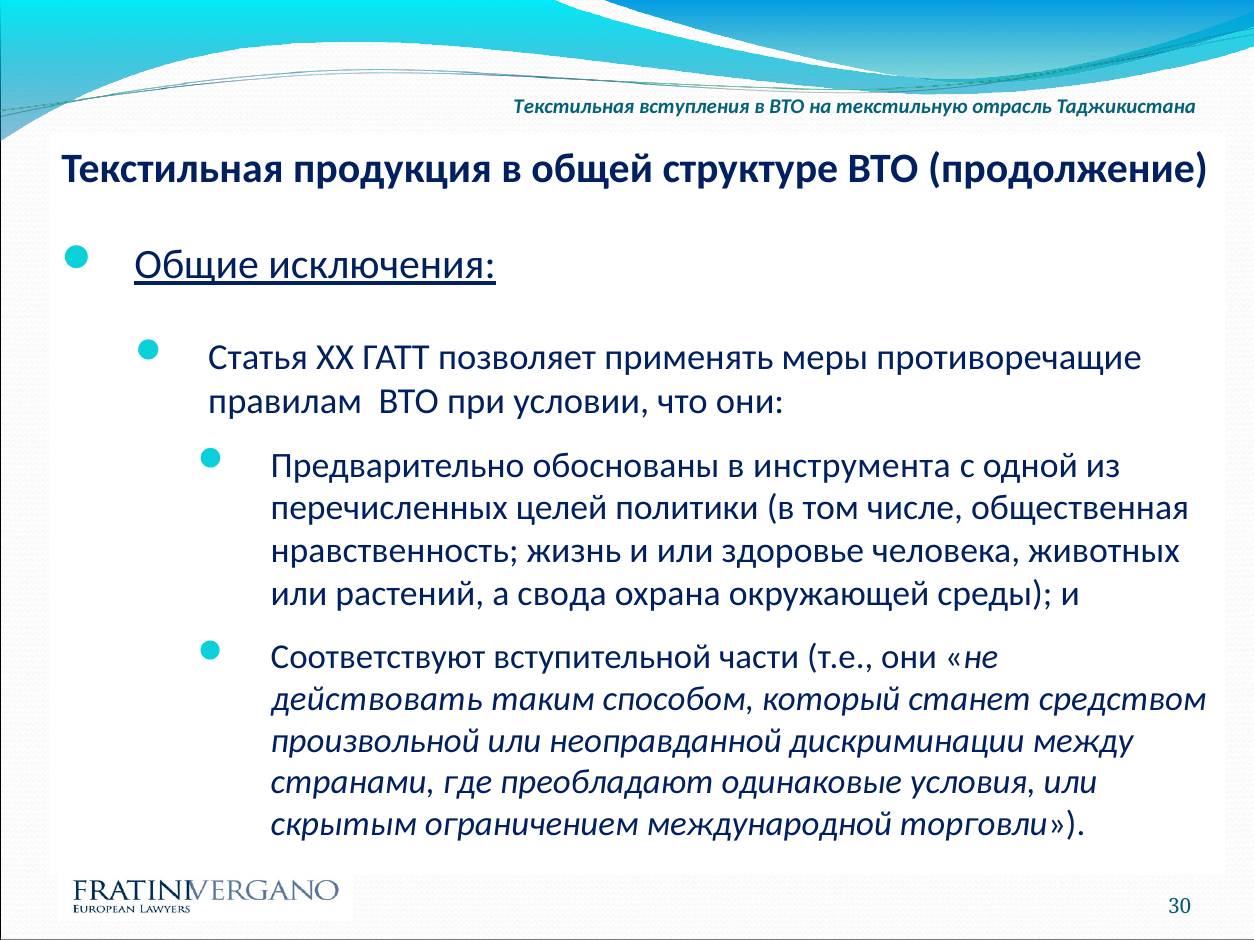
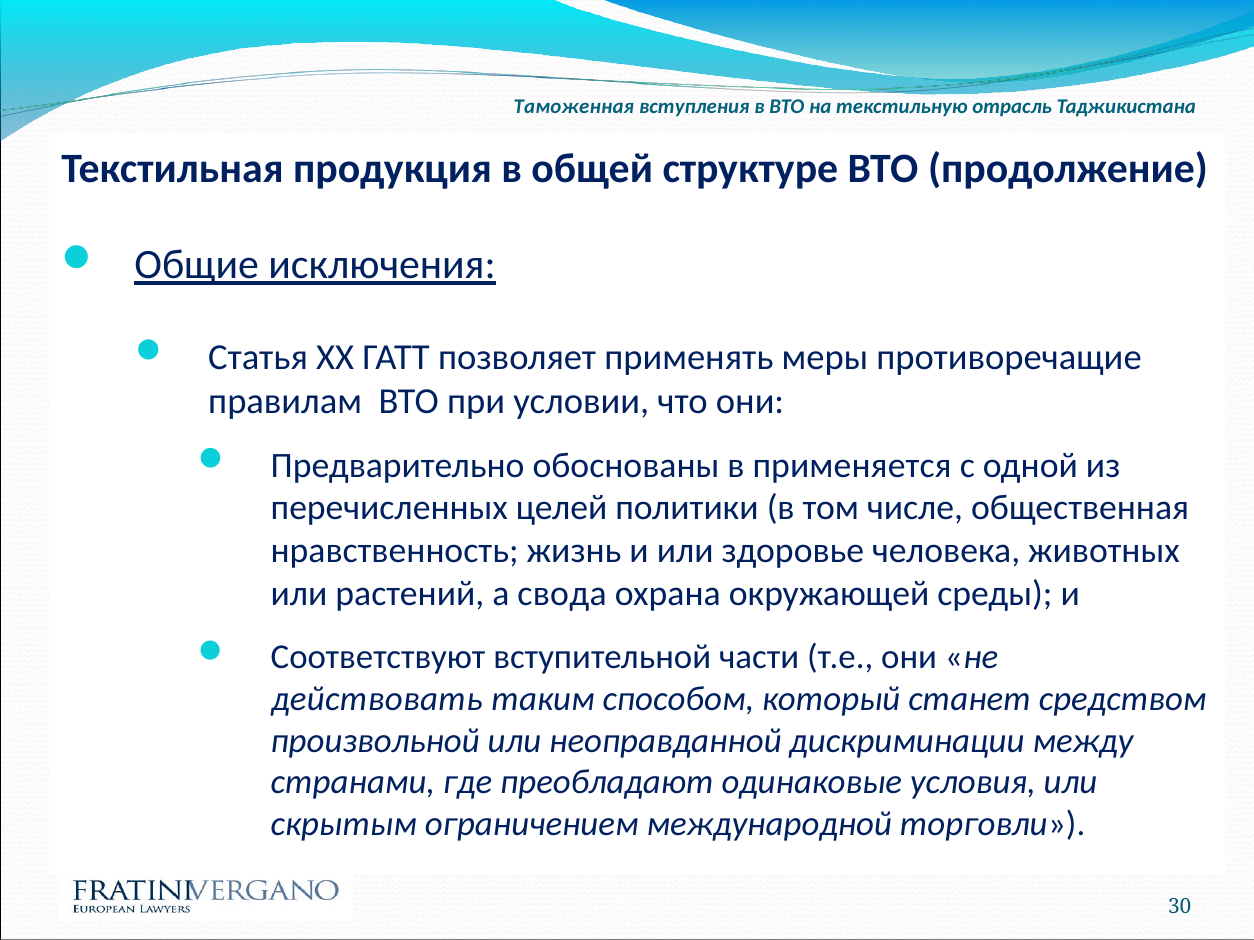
Текстильная: Текстильная -> Таможенная (574, 106)
инструмента: инструмента -> применяется (852, 466)
